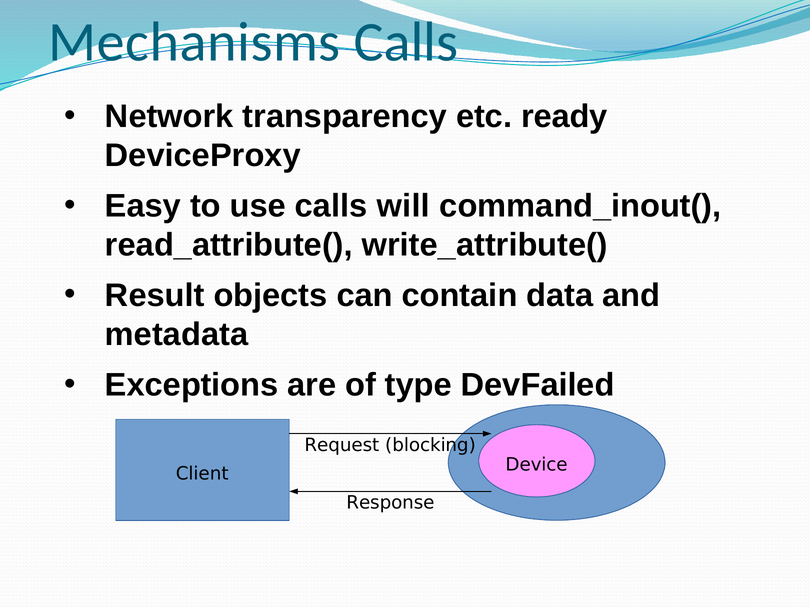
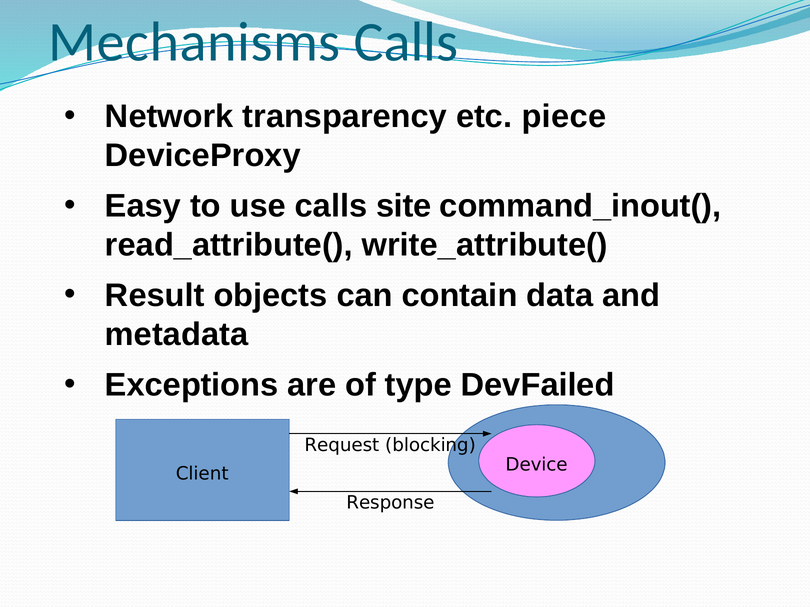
ready: ready -> piece (564, 117)
will: will -> site (404, 206)
